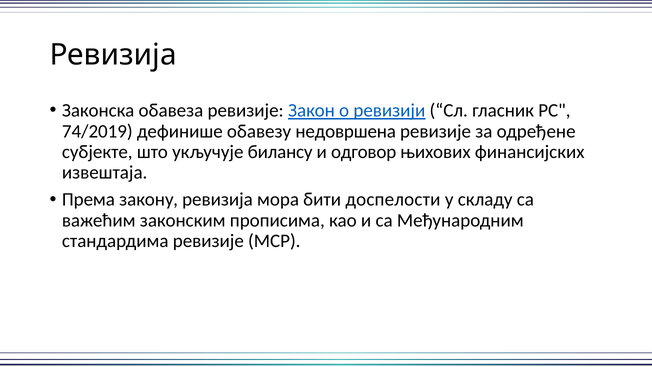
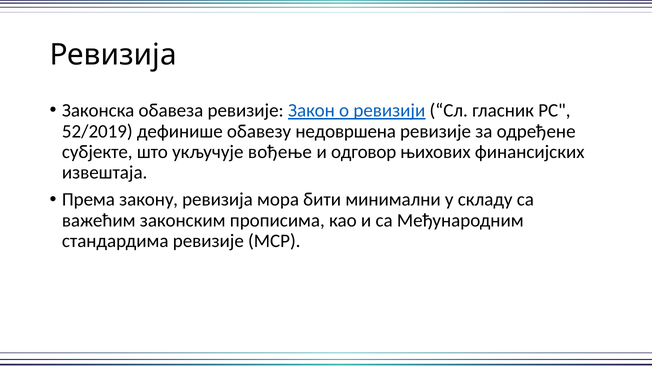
74/2019: 74/2019 -> 52/2019 (97, 131)
билансу: билансу -> вођење (280, 152)
доспелости: доспелости -> минимални (393, 200)
